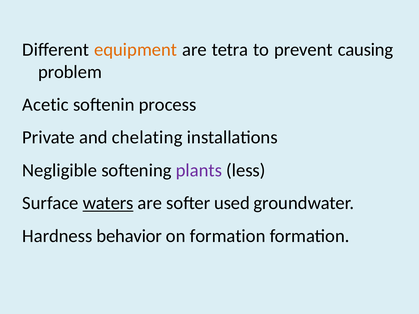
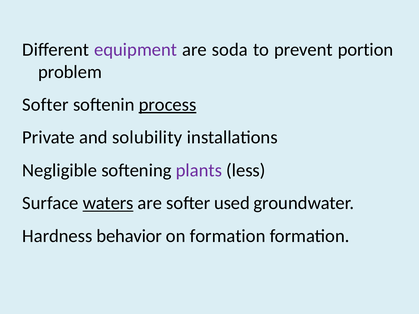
equipment colour: orange -> purple (136, 50)
tetra: tetra -> soda (230, 50)
causing: causing -> portion (365, 50)
Acetic: Acetic -> Softer (46, 105)
process underline: none -> present (168, 105)
chelating: chelating -> solubility (147, 138)
